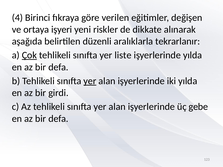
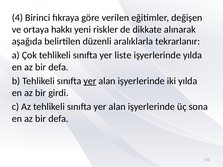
işyeri: işyeri -> hakkı (62, 30)
Çok underline: present -> none (29, 55)
gebe: gebe -> sona (198, 107)
